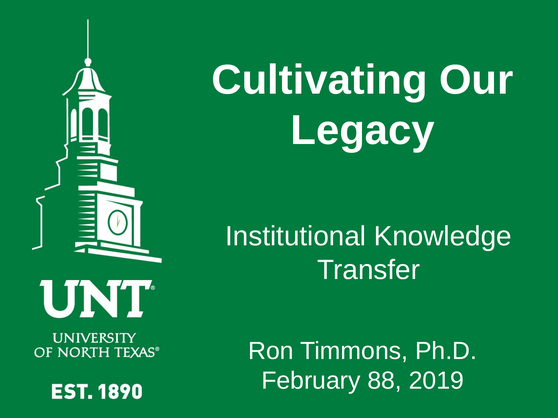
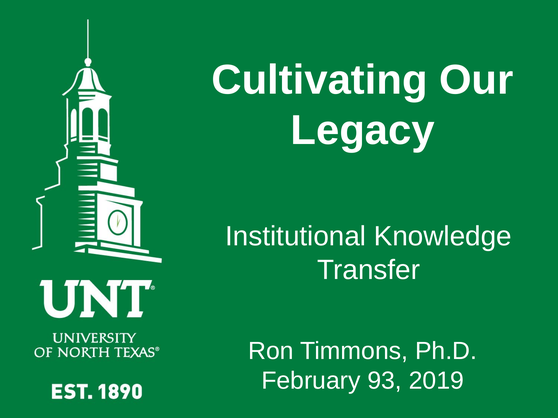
88: 88 -> 93 (385, 381)
